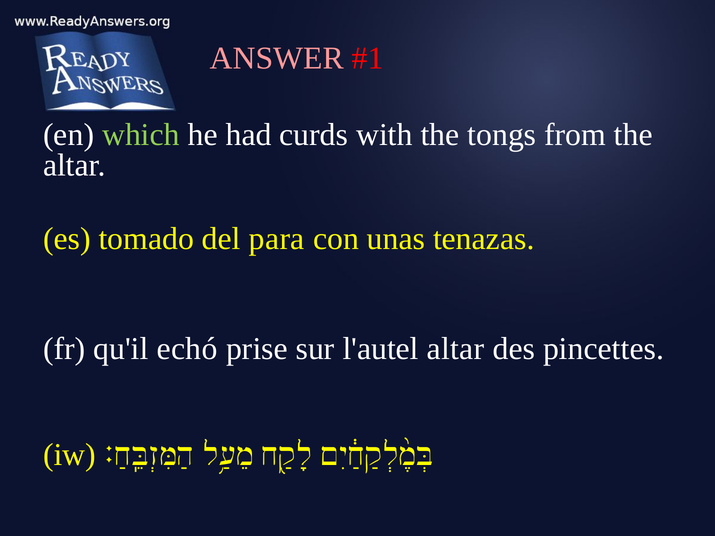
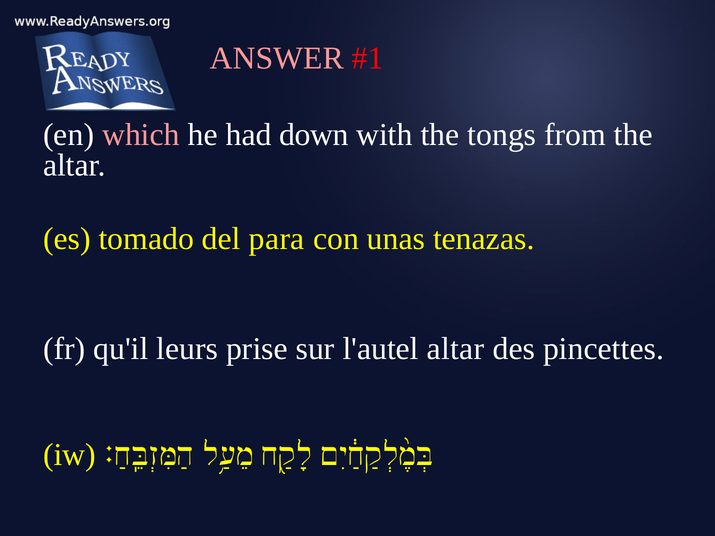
which colour: light green -> pink (141, 135)
curds: curds -> down (314, 135)
echó: echó -> leurs (187, 349)
